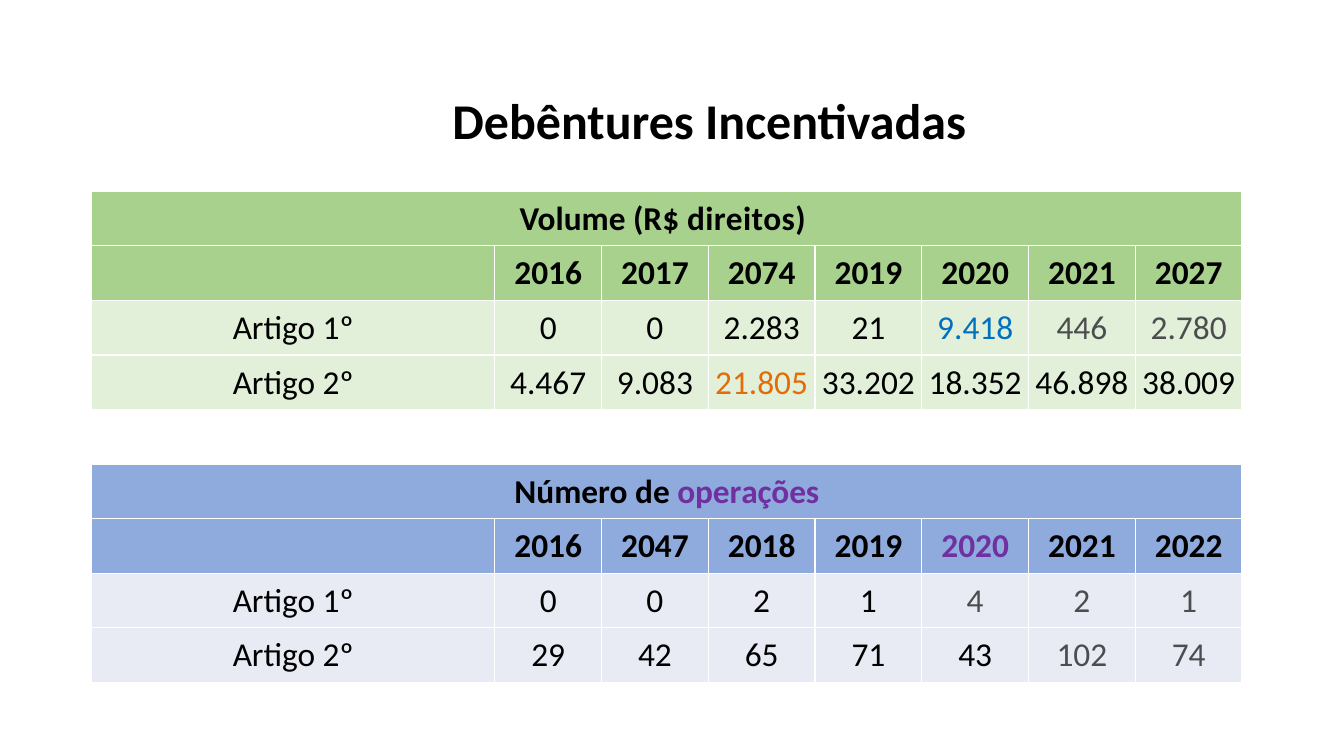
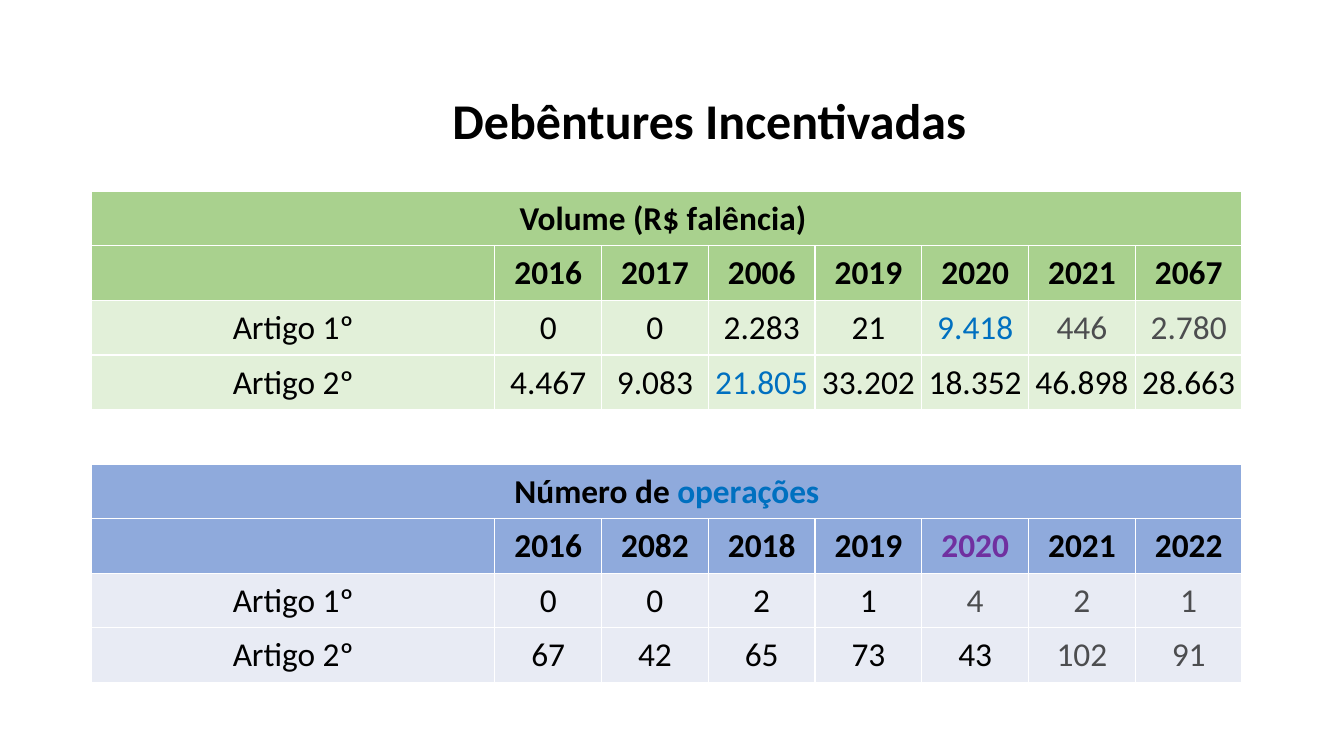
direitos: direitos -> falência (747, 219)
2074: 2074 -> 2006 (762, 274)
2027: 2027 -> 2067 (1189, 274)
21.805 colour: orange -> blue (762, 383)
38.009: 38.009 -> 28.663 (1189, 383)
operações colour: purple -> blue (748, 492)
2047: 2047 -> 2082 (655, 547)
29: 29 -> 67 (548, 656)
71: 71 -> 73 (868, 656)
74: 74 -> 91 (1189, 656)
